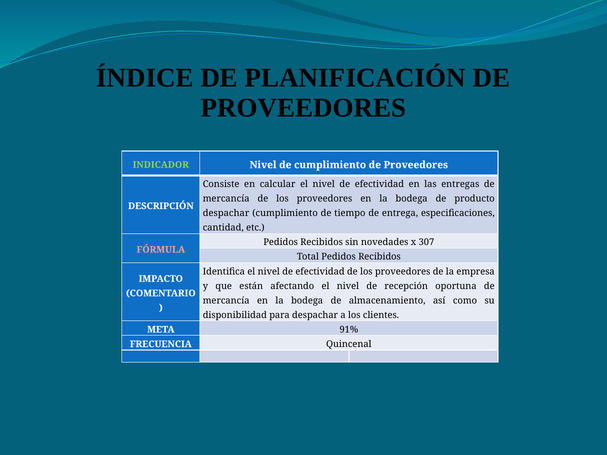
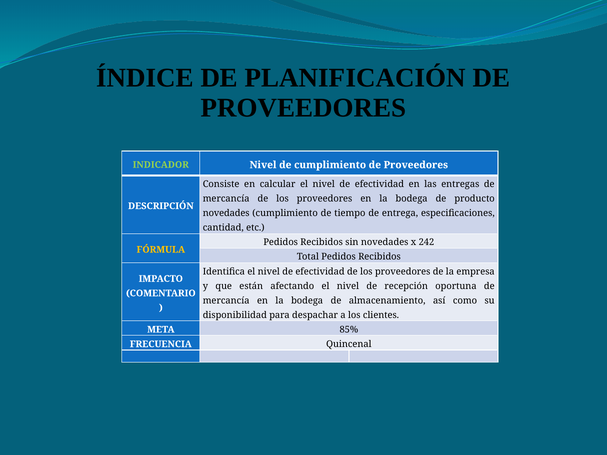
despachar: despachar -> novedades (226, 213)
307: 307 -> 242 (426, 242)
FÓRMULA colour: pink -> yellow (161, 250)
91%: 91% -> 85% (349, 330)
